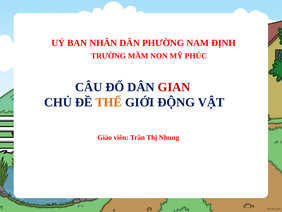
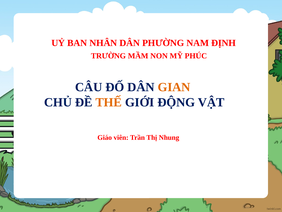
GIAN colour: red -> orange (174, 87)
